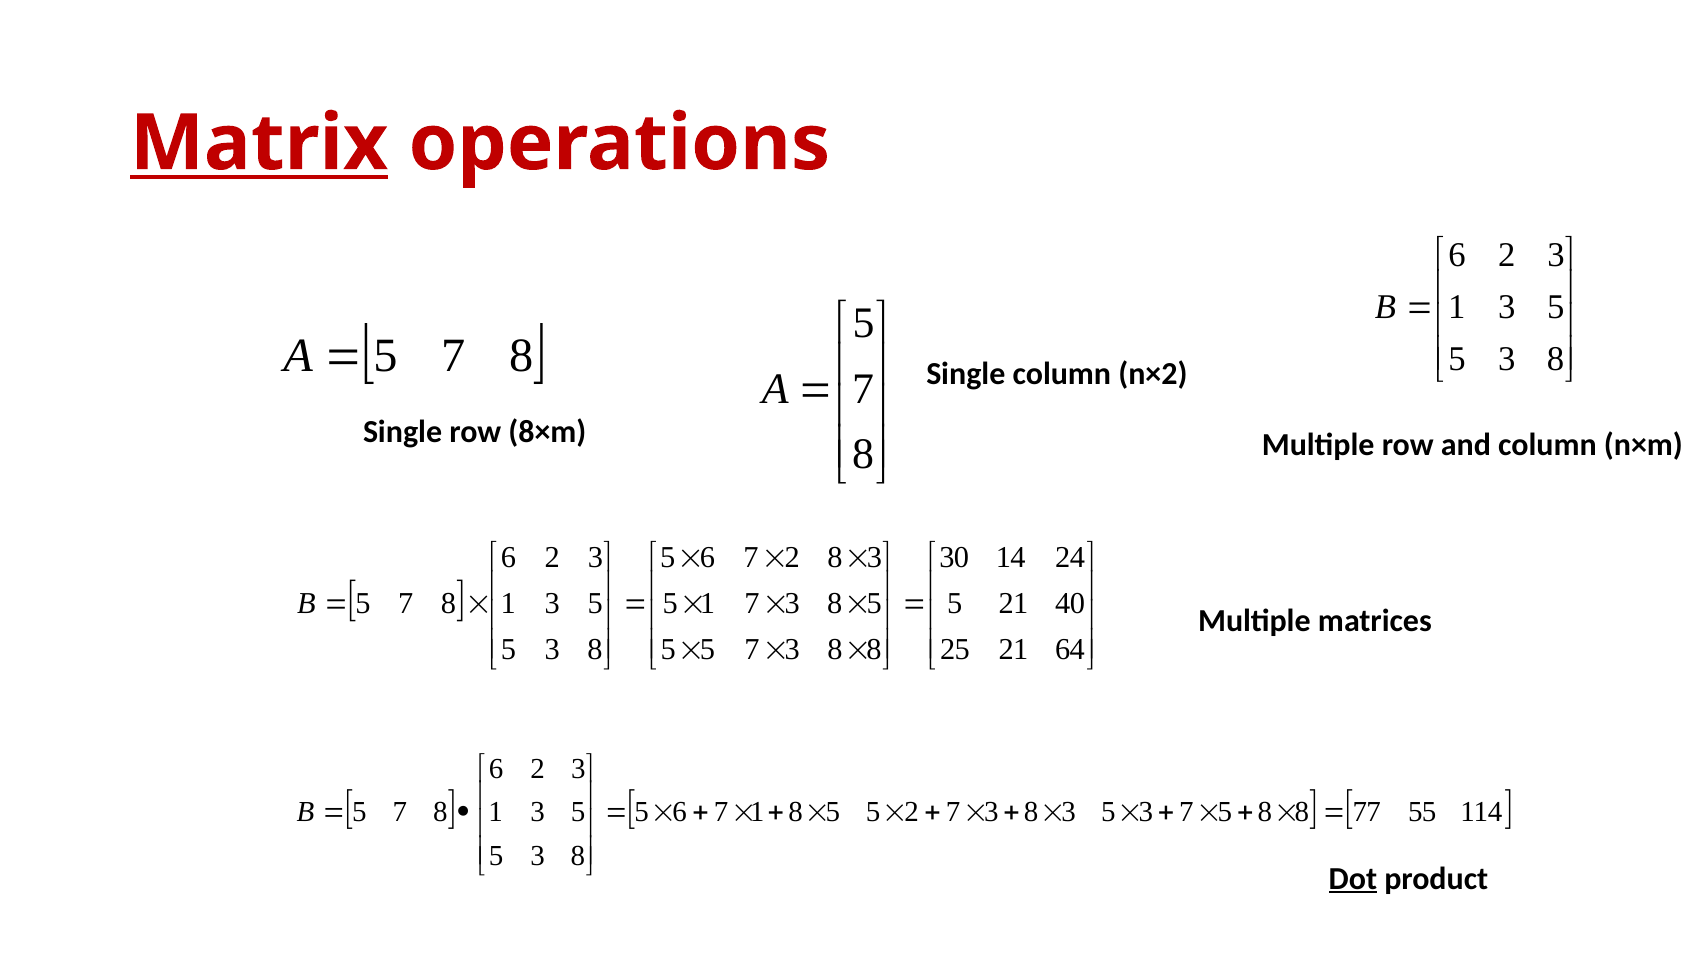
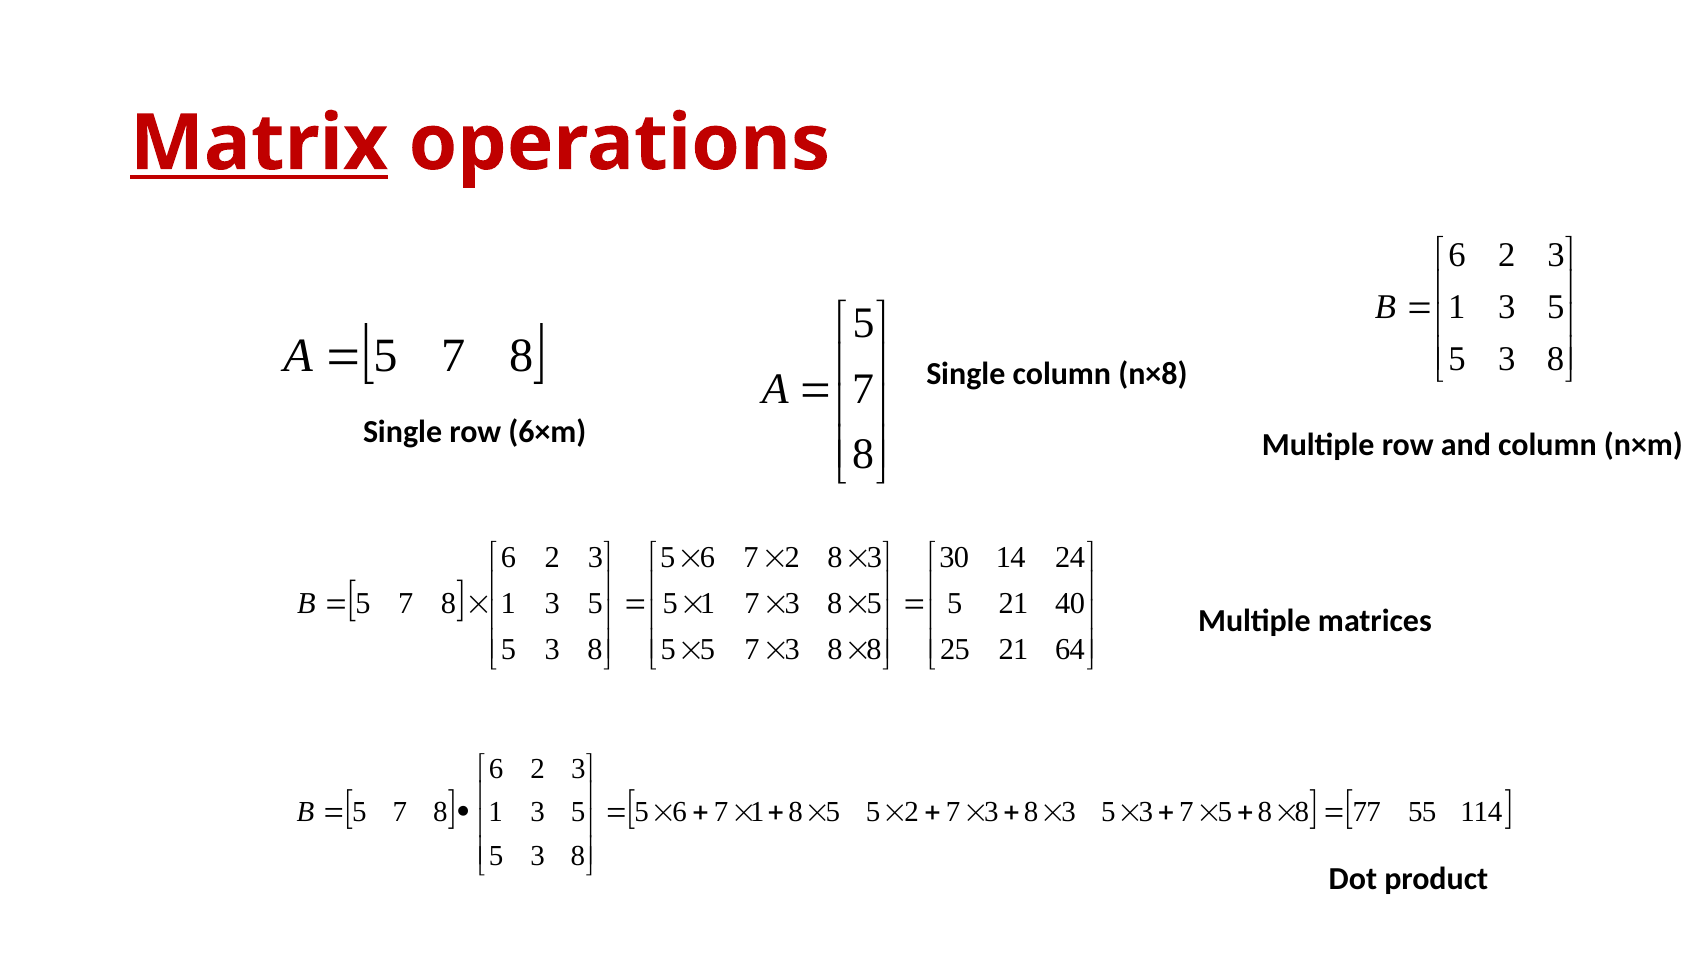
n×2: n×2 -> n×8 (1153, 374)
8×m: 8×m -> 6×m (547, 432)
Dot underline: present -> none (1353, 879)
